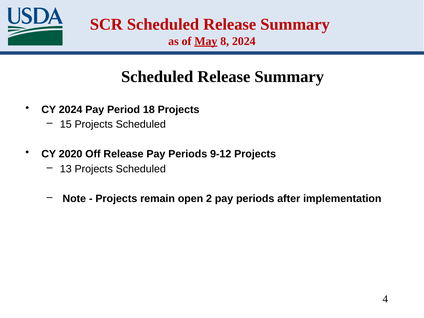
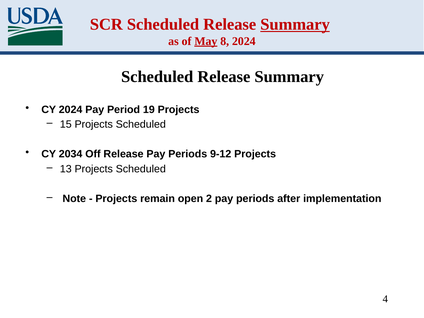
Summary underline: none -> present (295, 24)
18: 18 -> 19 (149, 110)
2020: 2020 -> 2034 (71, 154)
